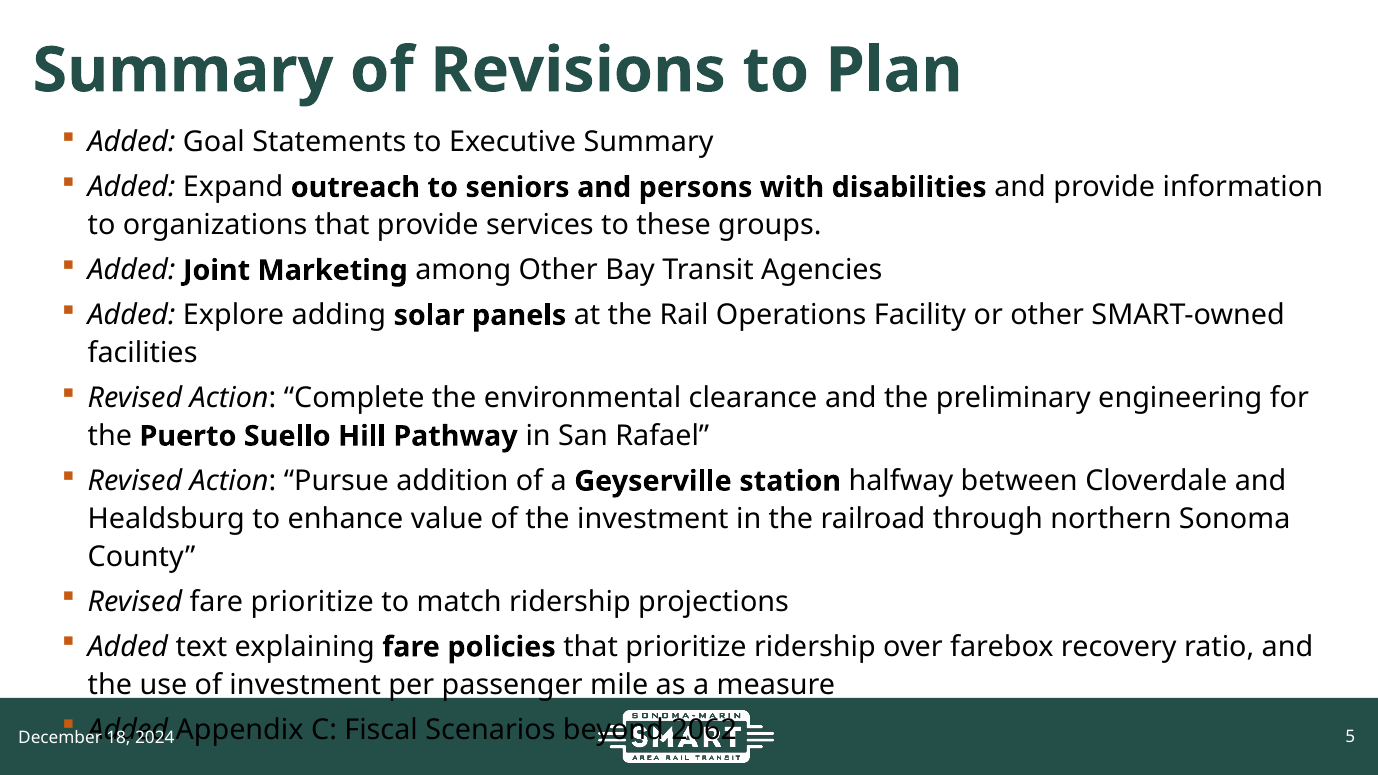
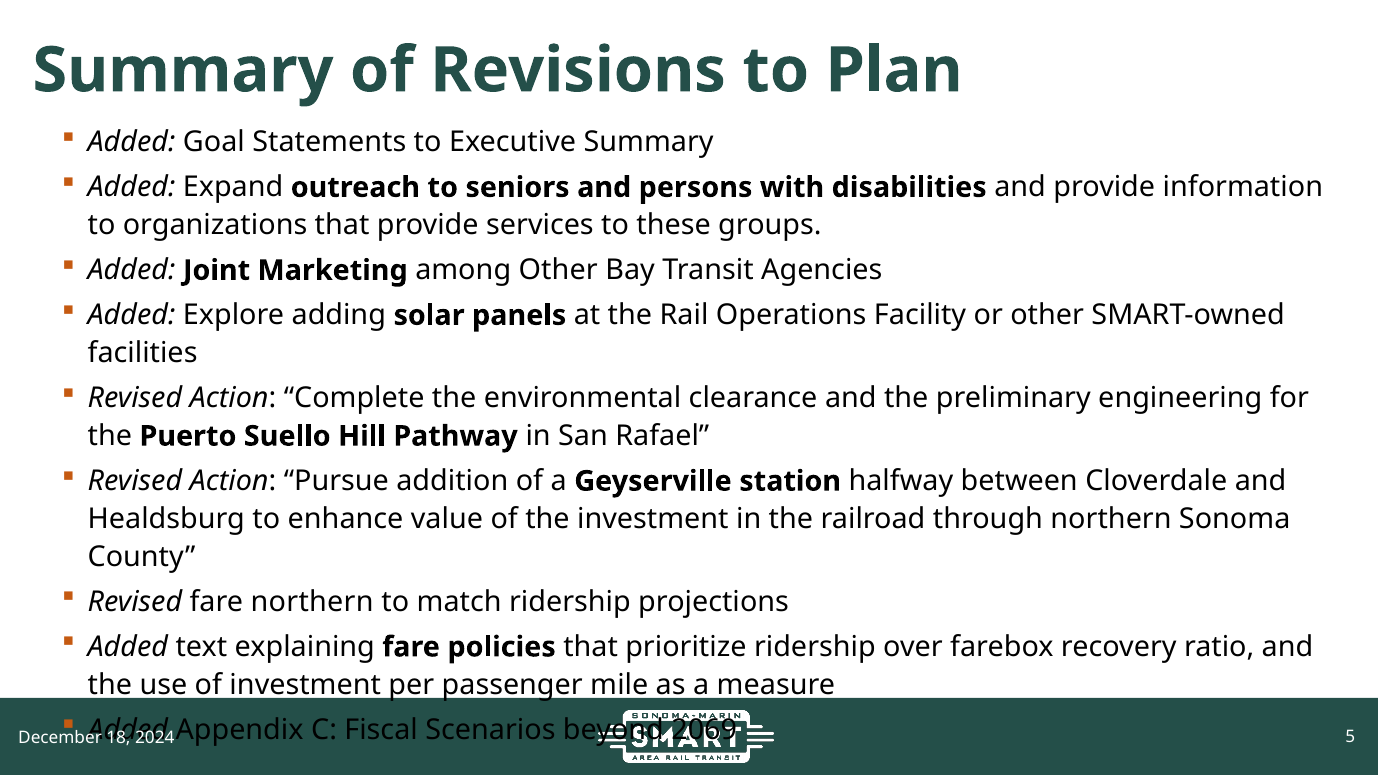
fare prioritize: prioritize -> northern (312, 602)
2062: 2062 -> 2069 (704, 730)
